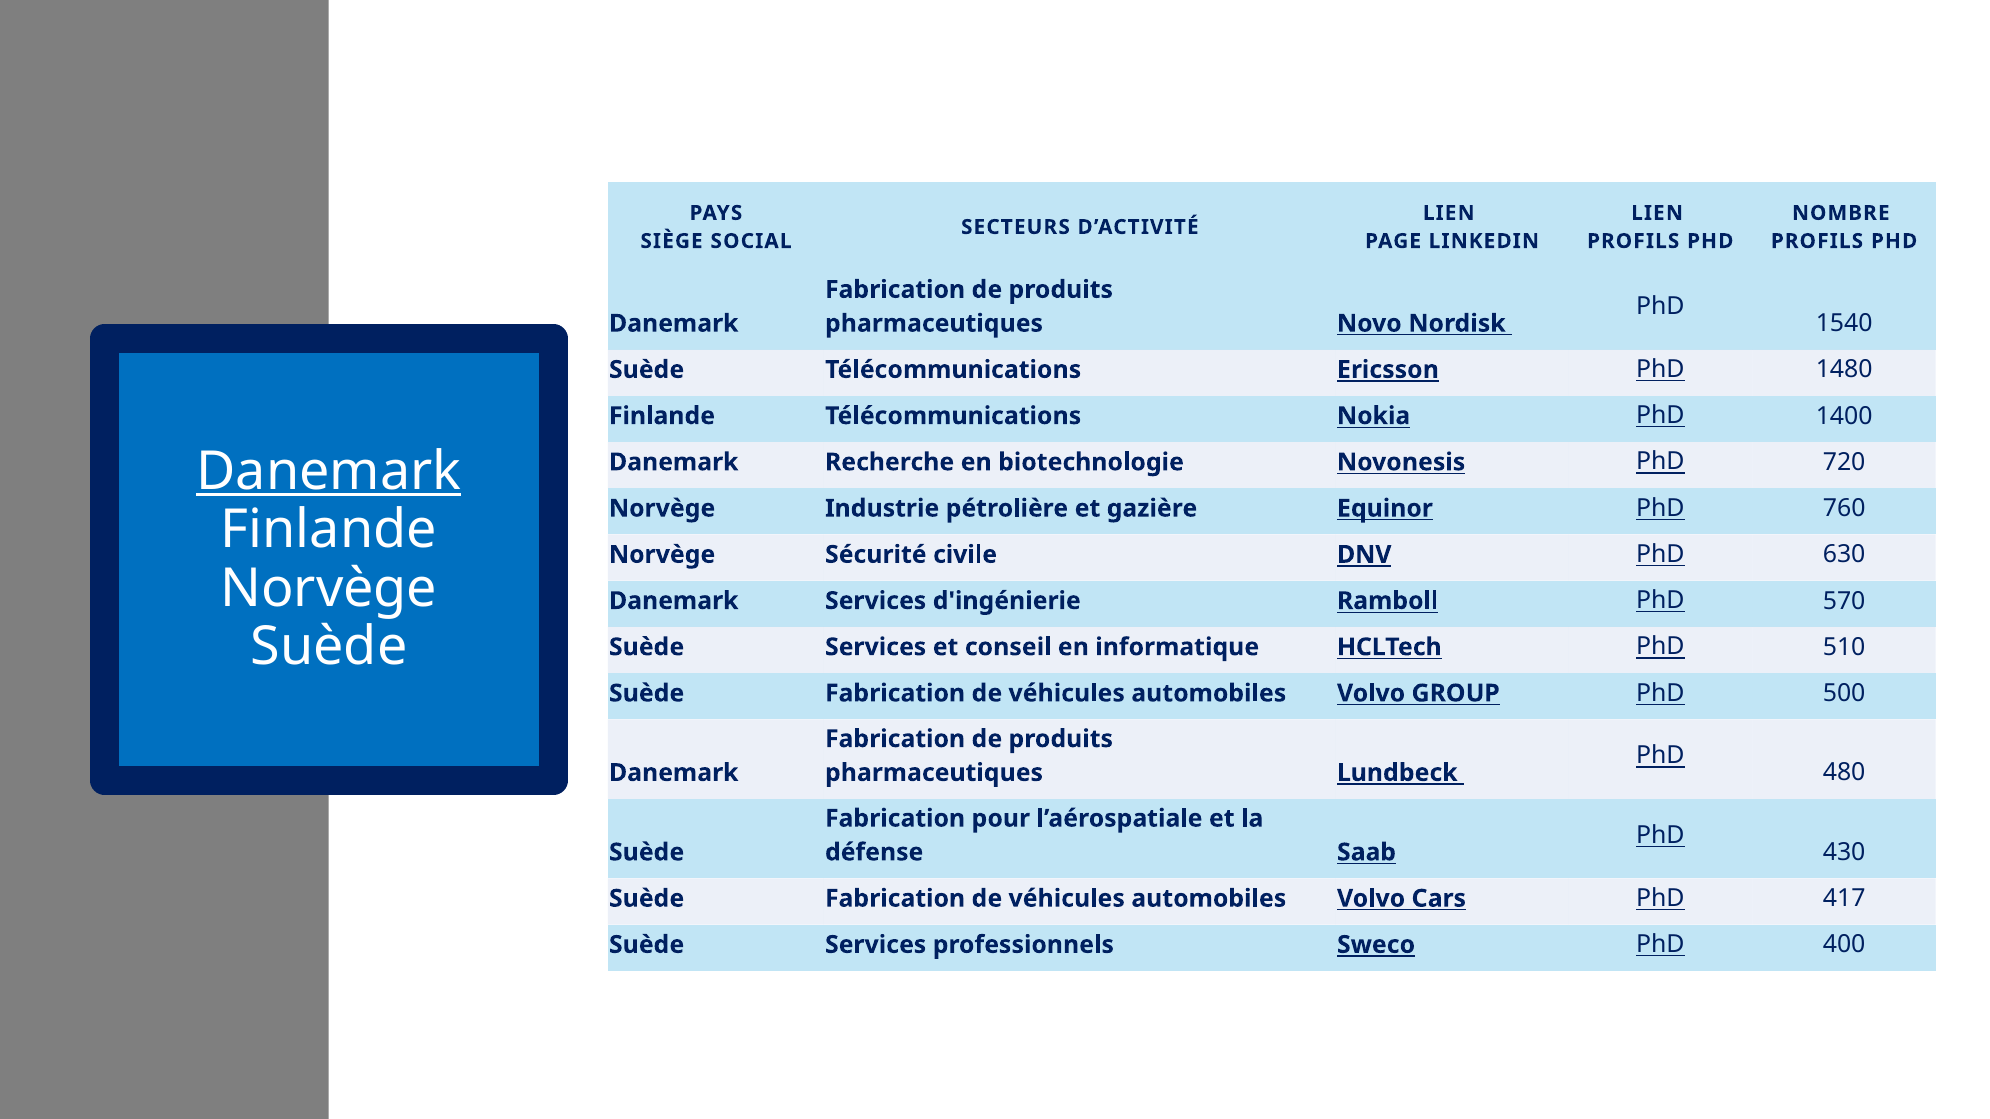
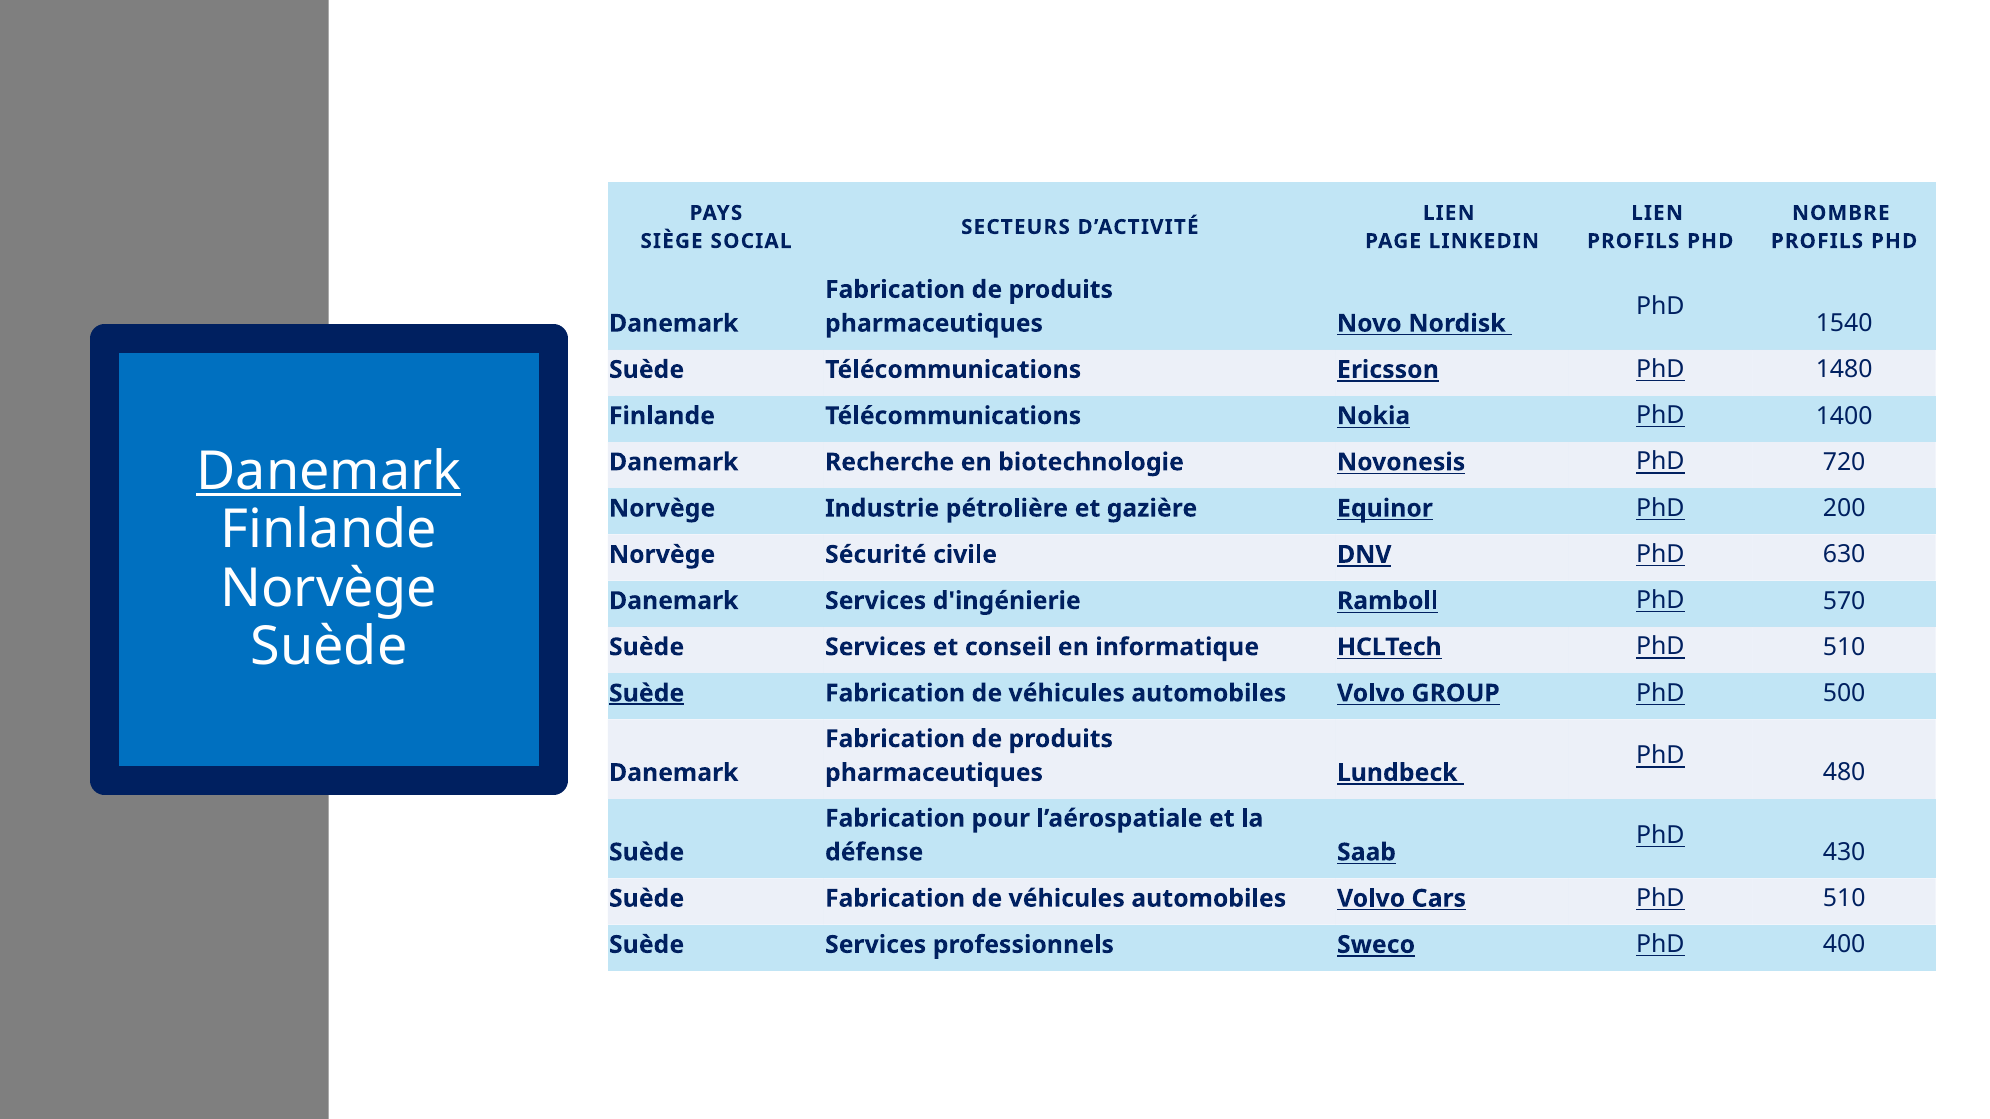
760: 760 -> 200 (1844, 509)
Suède underline: none -> present (647, 693)
Cars PhD 417: 417 -> 510 (1844, 899)
